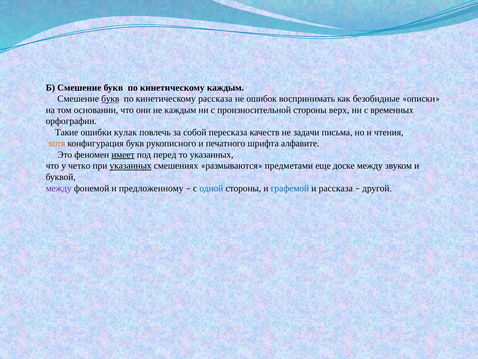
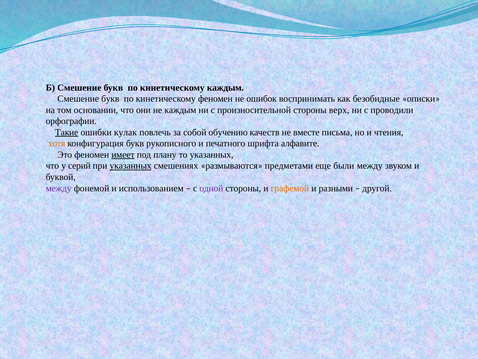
букв underline: present -> none (110, 99)
кинетическому рассказа: рассказа -> феномен (215, 99)
временных: временных -> проводили (392, 110)
Такие underline: none -> present (67, 132)
пересказа: пересказа -> обучению (228, 132)
задачи: задачи -> вместе (306, 132)
перед: перед -> плану (165, 155)
четко: четко -> серий (79, 166)
доске: доске -> были (344, 166)
предложенному: предложенному -> использованием (151, 188)
одной colour: blue -> purple (211, 188)
графемой colour: blue -> orange (290, 188)
и рассказа: рассказа -> разными (336, 188)
